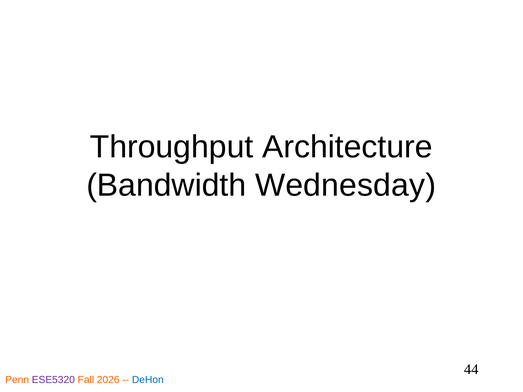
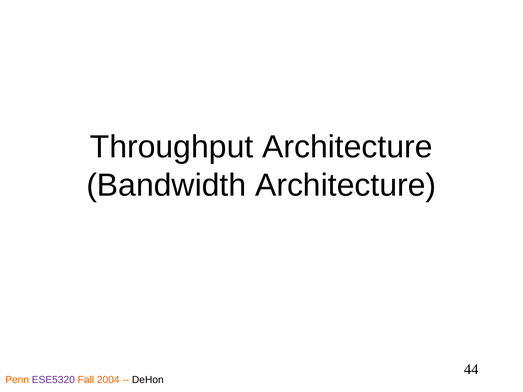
Bandwidth Wednesday: Wednesday -> Architecture (346, 185)
2026: 2026 -> 2004 (108, 380)
DeHon colour: blue -> black (148, 380)
